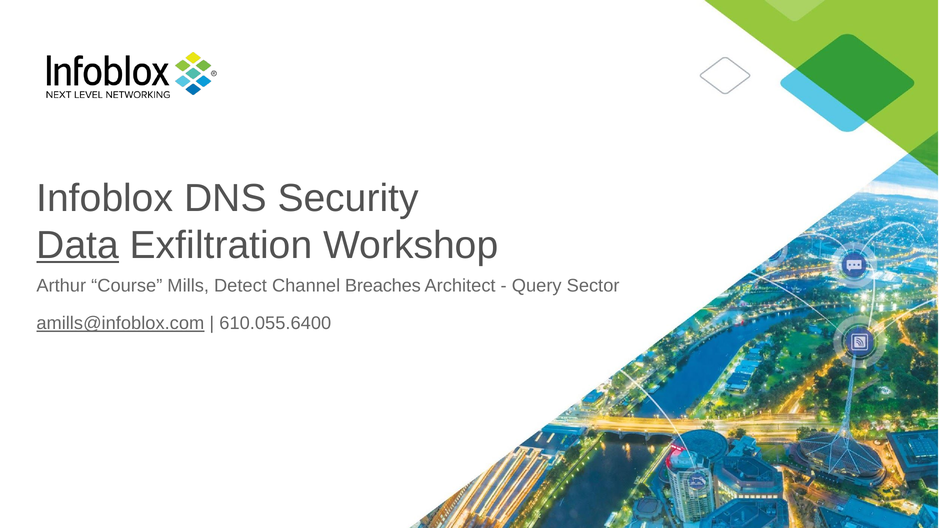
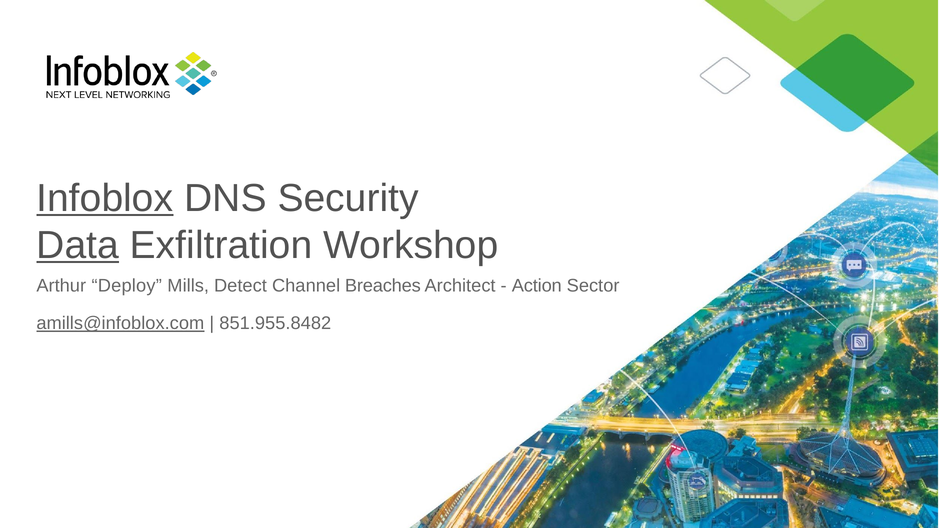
Infoblox underline: none -> present (105, 198)
Course: Course -> Deploy (127, 286)
Query: Query -> Action (537, 286)
610.055.6400: 610.055.6400 -> 851.955.8482 (275, 323)
